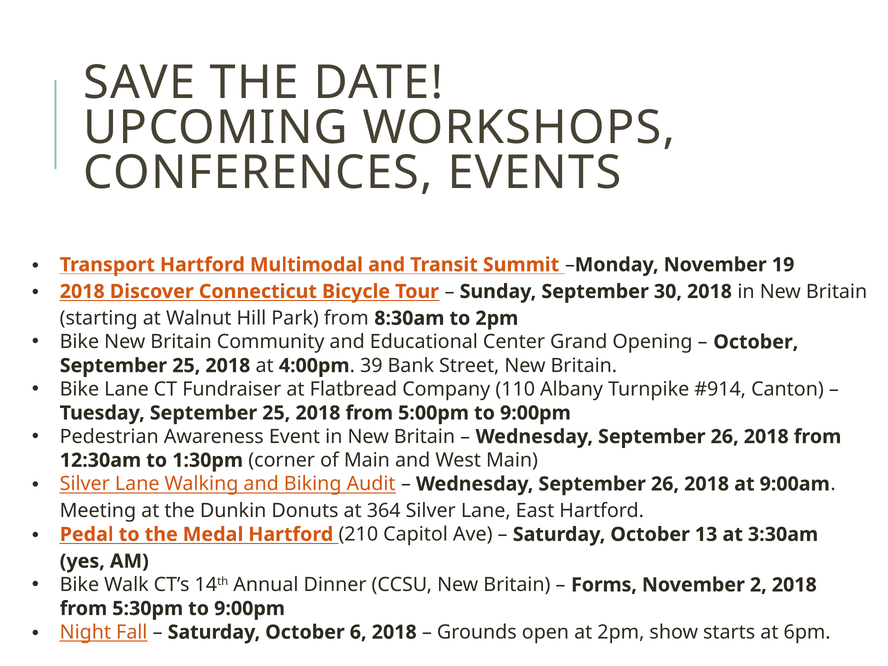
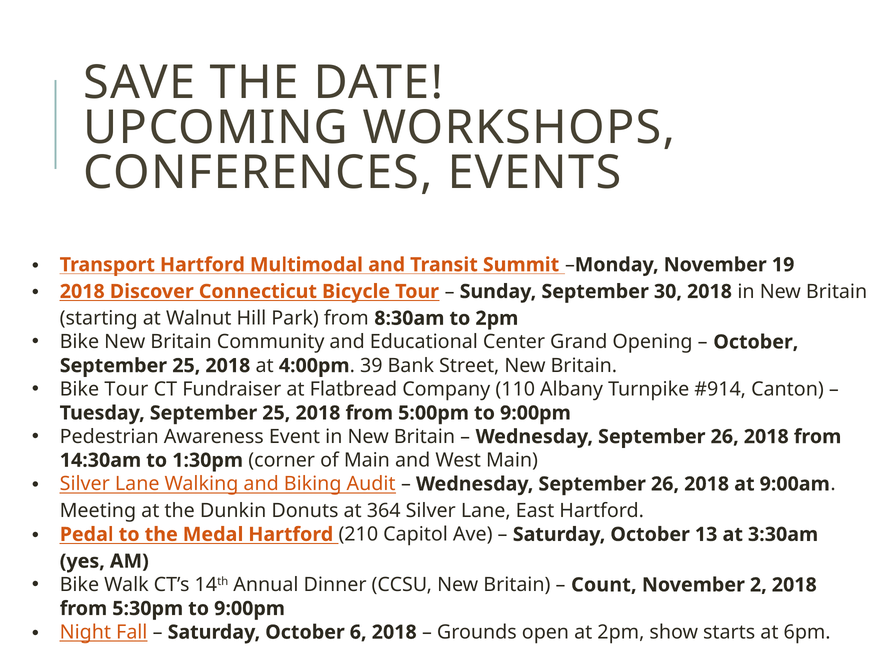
Bike Lane: Lane -> Tour (126, 389)
12:30am: 12:30am -> 14:30am (100, 460)
Forms: Forms -> Count (604, 585)
